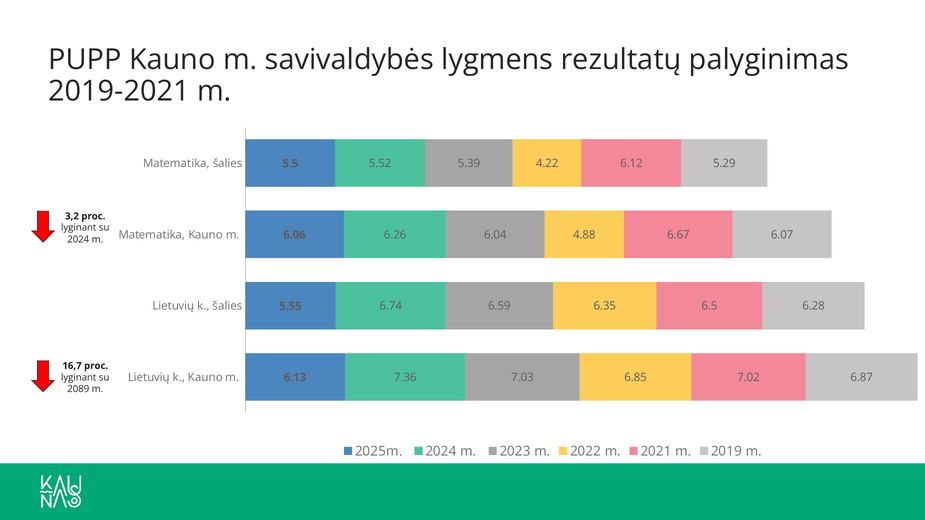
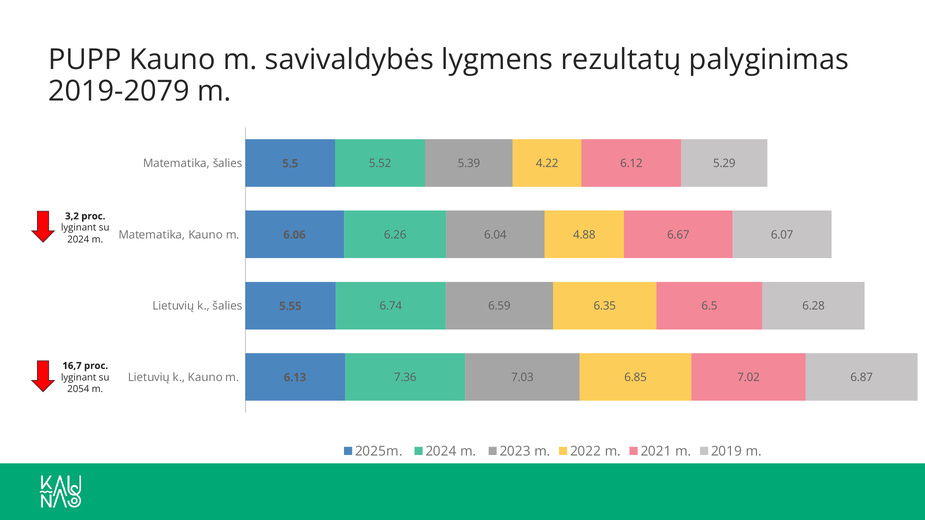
2019-2021: 2019-2021 -> 2019-2079 (119, 91)
2089: 2089 -> 2054 (78, 389)
